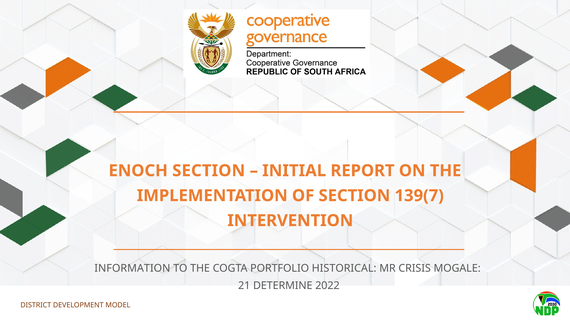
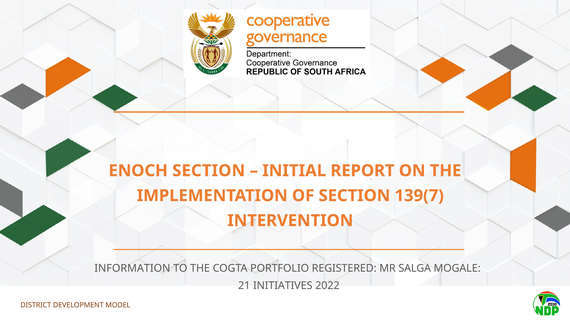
HISTORICAL: HISTORICAL -> REGISTERED (344, 268)
CRISIS: CRISIS -> SALGA (415, 268)
DETERMINE: DETERMINE -> INITIATIVES (283, 285)
